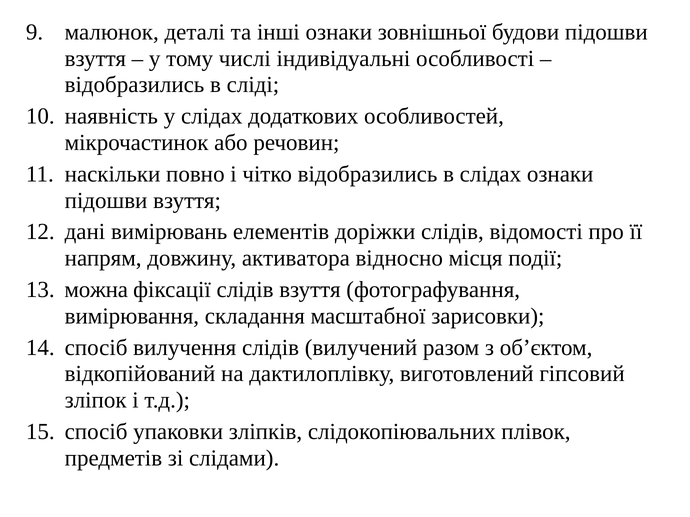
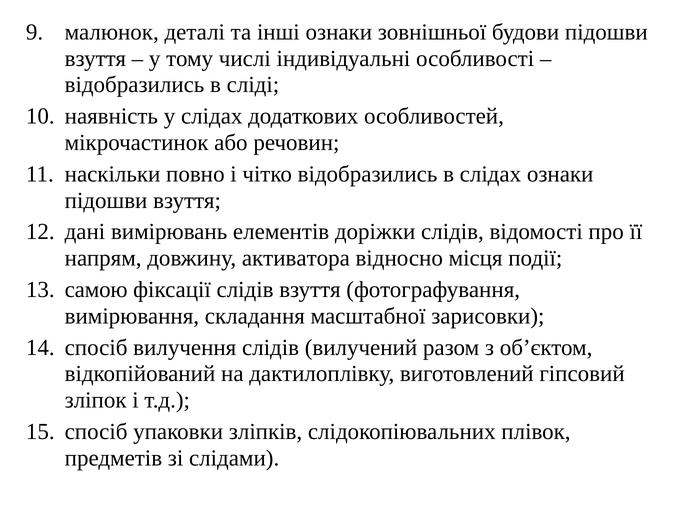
можна: можна -> самою (96, 290)
